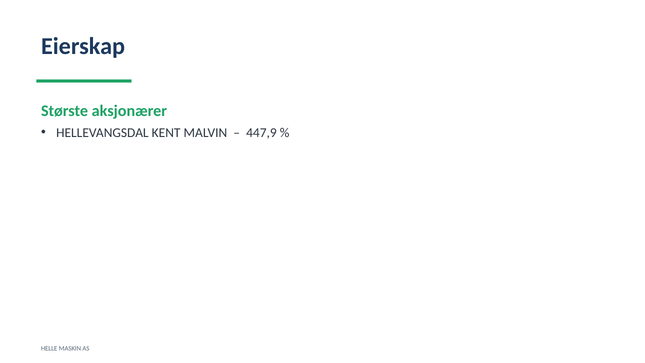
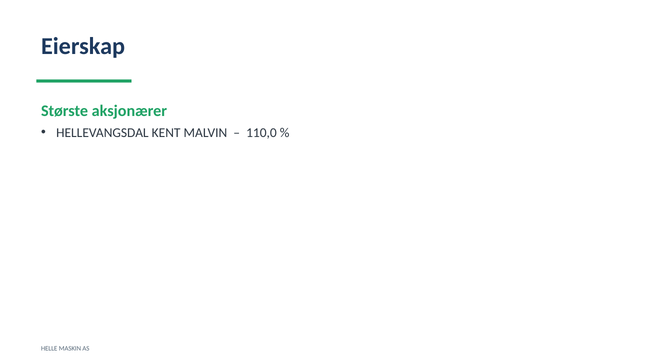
447,9: 447,9 -> 110,0 (261, 133)
